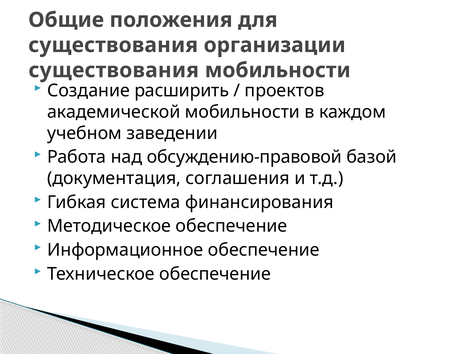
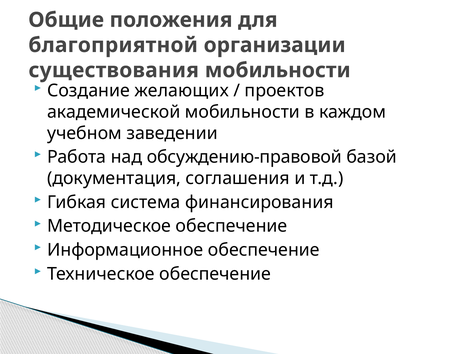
существования: существования -> благоприятной (113, 45)
расширить: расширить -> желающих (182, 91)
